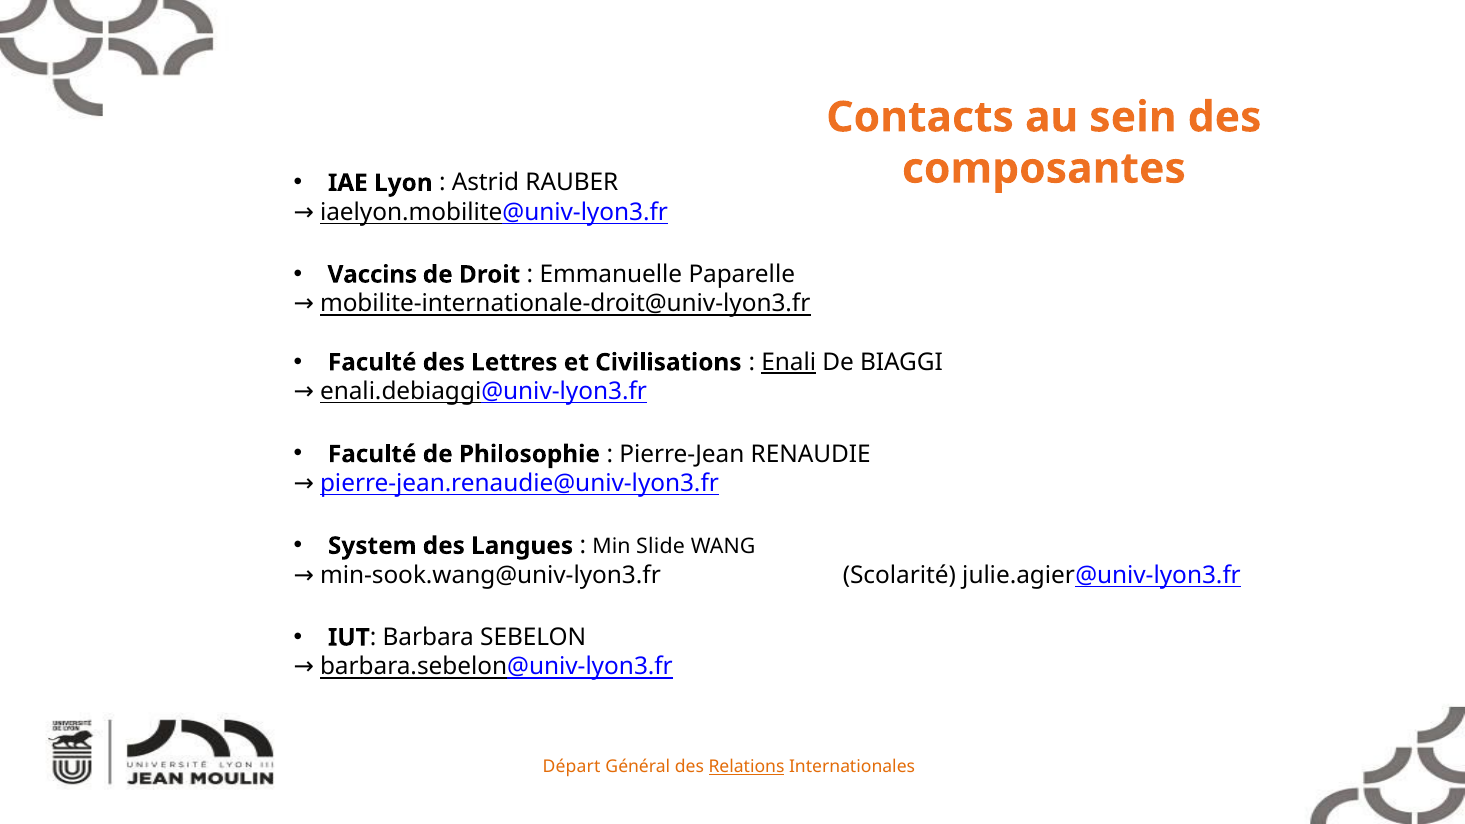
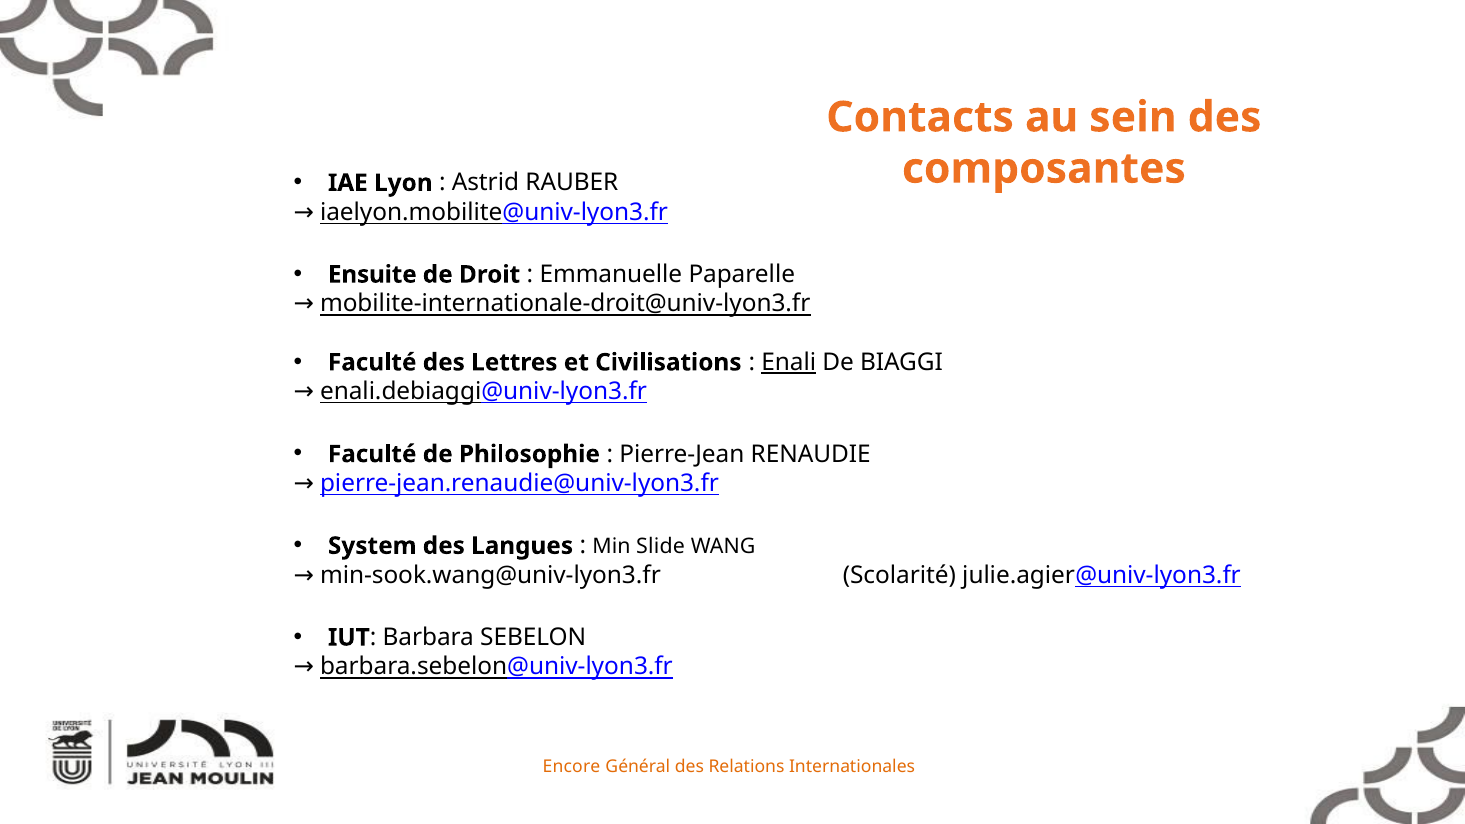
Vaccins: Vaccins -> Ensuite (372, 275)
Départ: Départ -> Encore (572, 767)
Relations underline: present -> none (746, 767)
